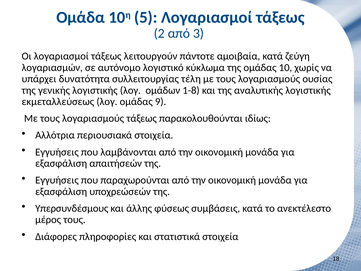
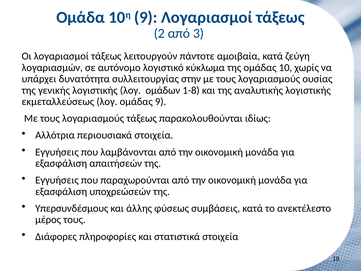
10η 5: 5 -> 9 (146, 17)
τέλη: τέλη -> στην (191, 79)
